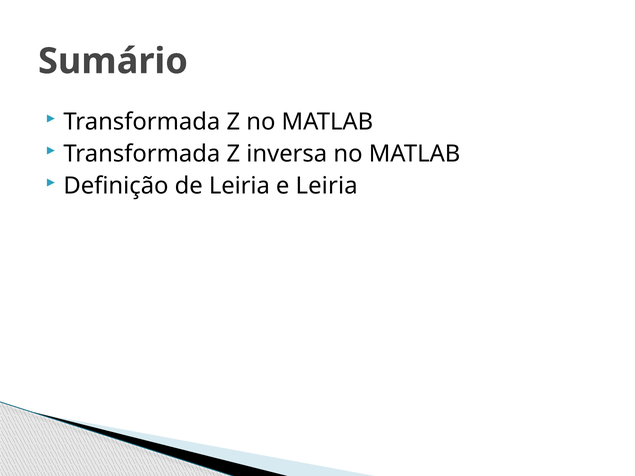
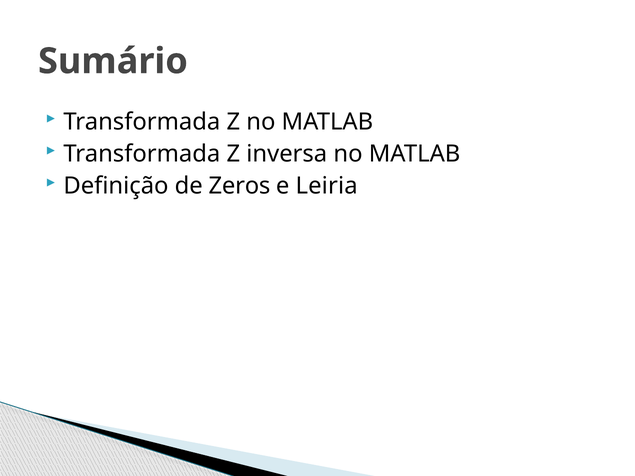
de Leiria: Leiria -> Zeros (239, 186)
